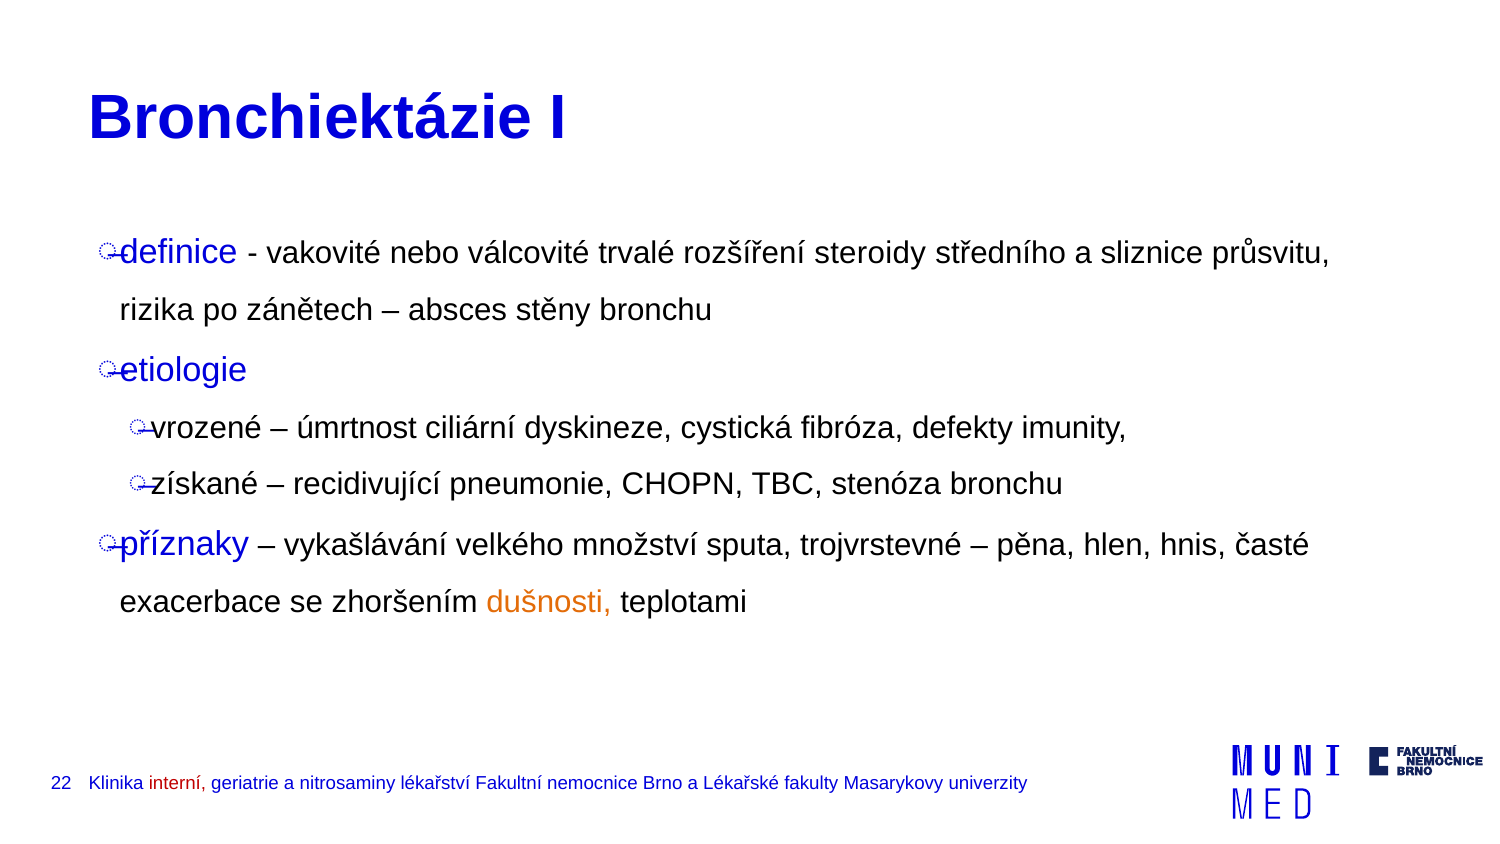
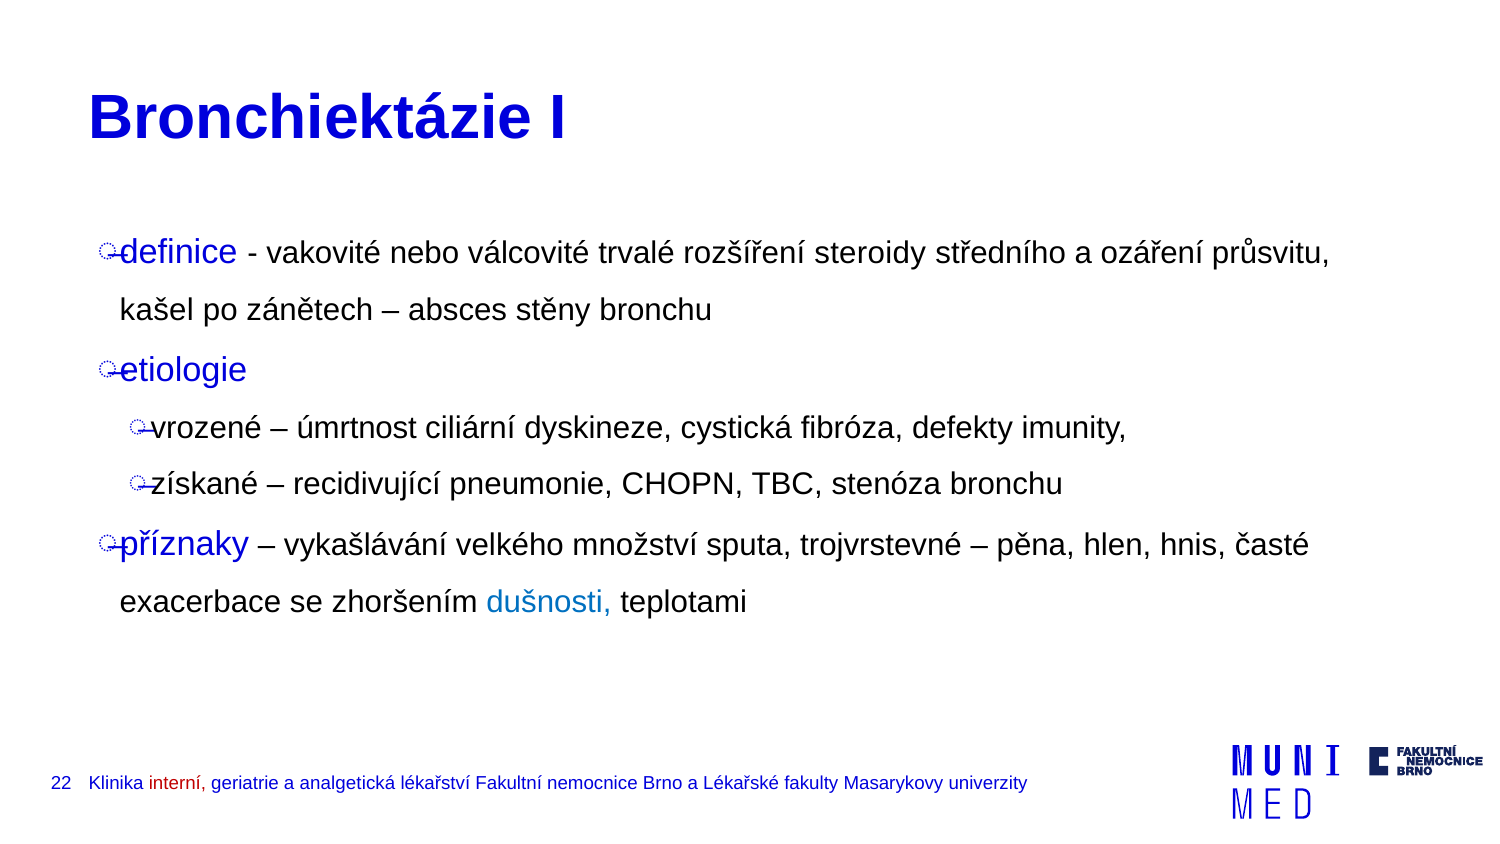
sliznice: sliznice -> ozáření (1152, 253)
rizika: rizika -> kašel (157, 310)
dušnosti colour: orange -> blue (549, 602)
nitrosaminy: nitrosaminy -> analgetická (348, 783)
